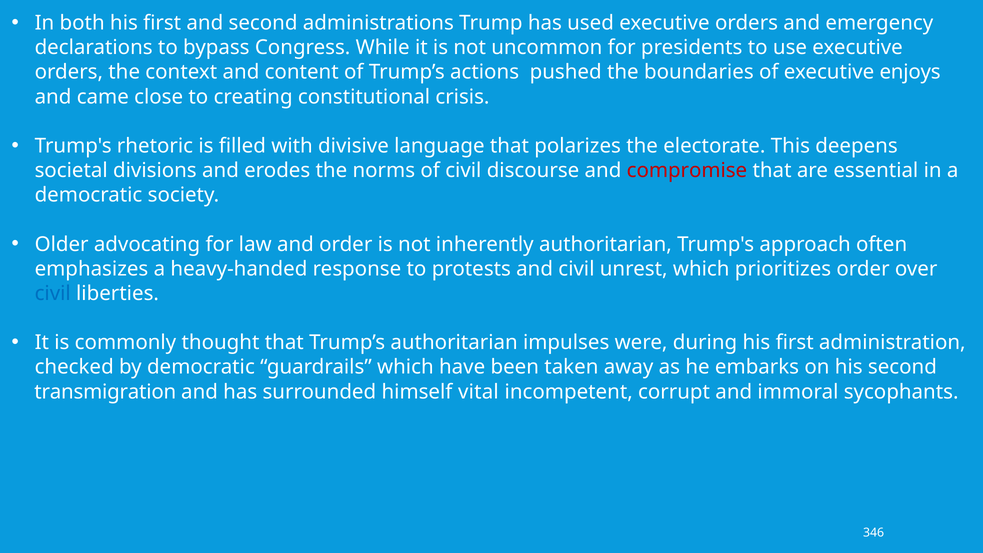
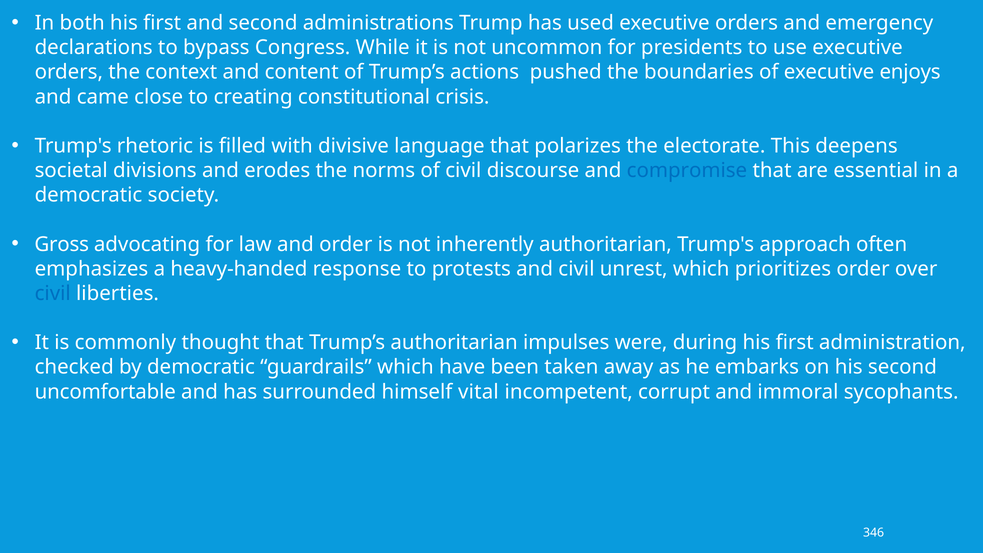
compromise colour: red -> blue (687, 170)
Older: Older -> Gross (62, 244)
transmigration: transmigration -> uncomfortable (105, 392)
